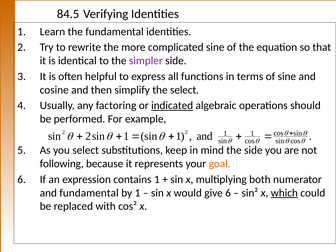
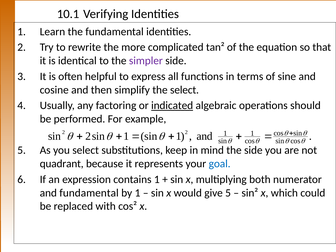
84.5: 84.5 -> 10.1 (68, 14)
complicated sine: sine -> tan² (215, 47)
following: following -> quadrant (62, 164)
goal colour: orange -> blue (220, 164)
give 6: 6 -> 5 (228, 193)
which underline: present -> none (284, 193)
